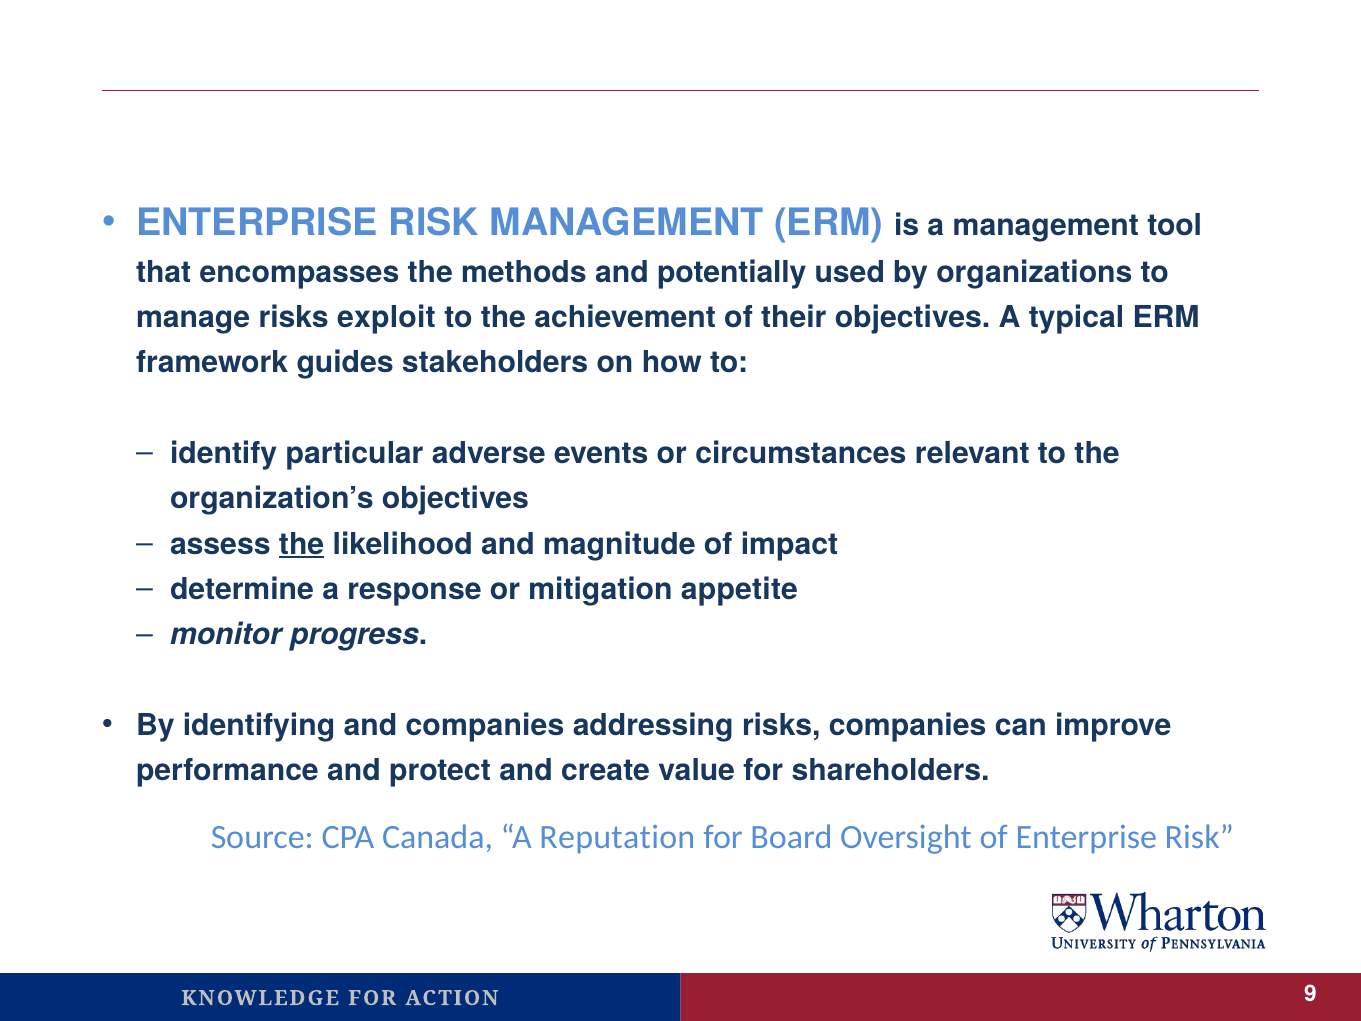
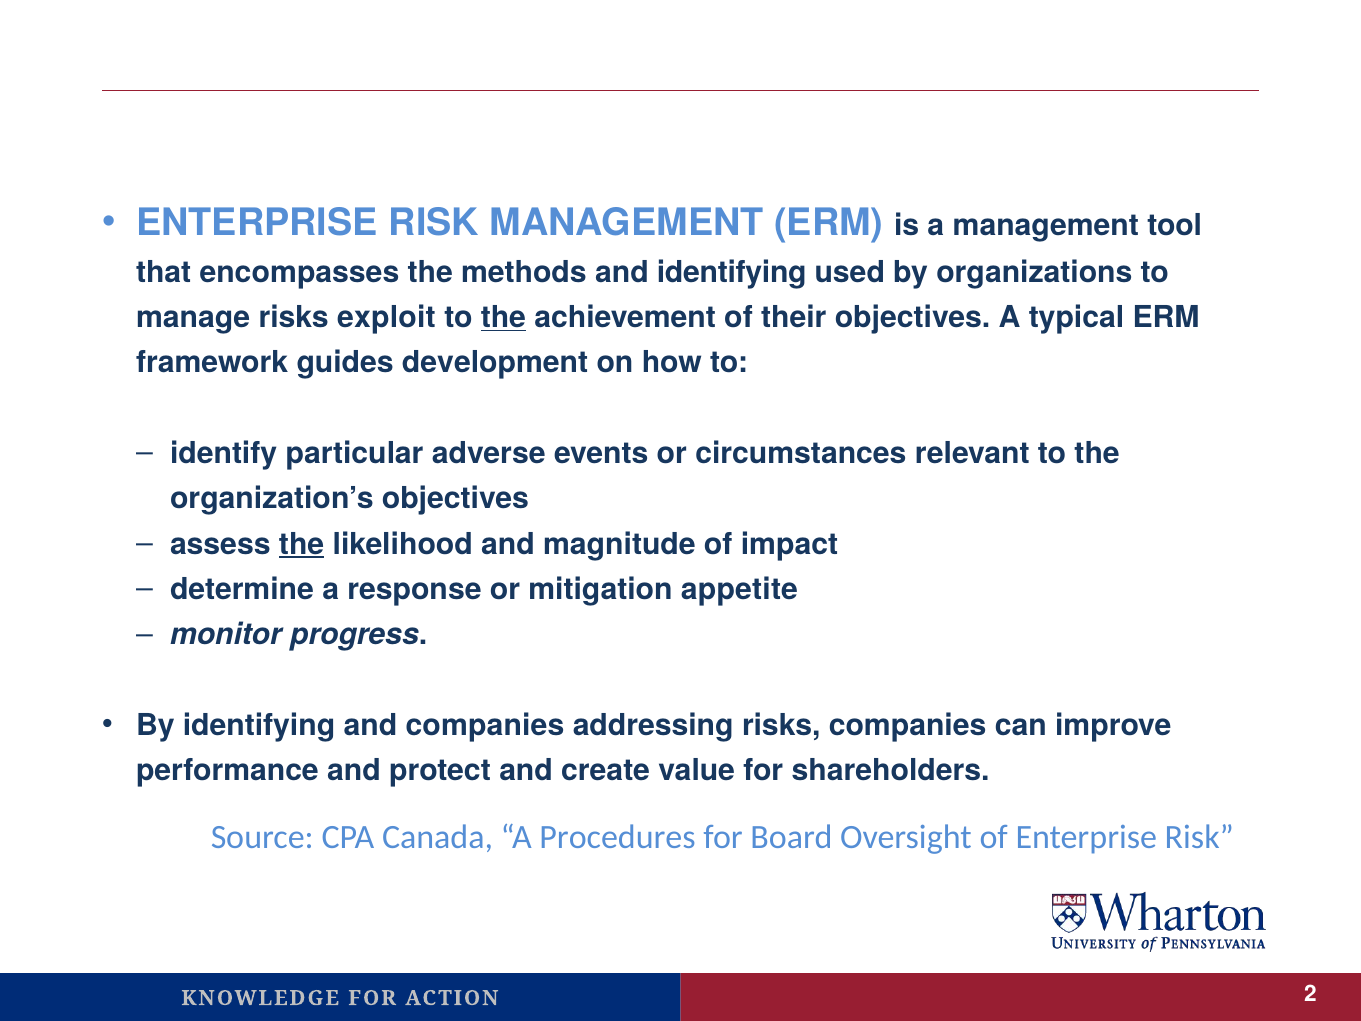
and potentially: potentially -> identifying (732, 272)
the underline: none -> present (503, 317)
stakeholders: stakeholders -> development (495, 363)
Reputation: Reputation -> Procedures (618, 837)
9: 9 -> 2 (1310, 993)
